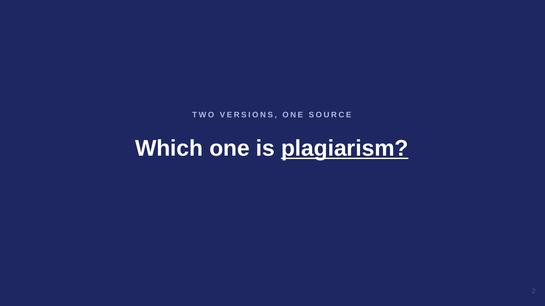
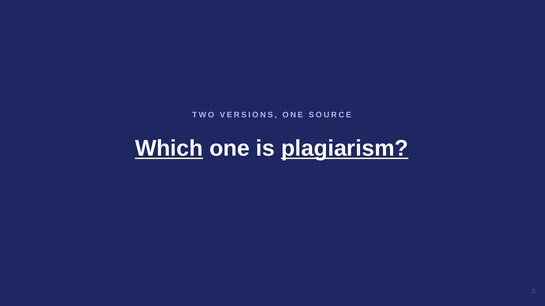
Which underline: none -> present (169, 149)
